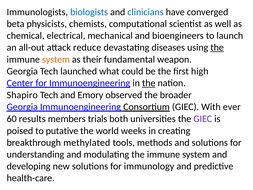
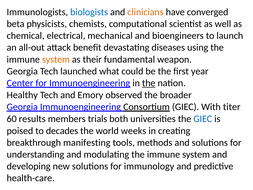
clinicians colour: blue -> orange (145, 12)
reduce: reduce -> benefit (87, 47)
the underline: present -> none (217, 47)
high: high -> year (200, 71)
Shapiro: Shapiro -> Healthy (22, 95)
ever: ever -> titer (232, 107)
GIEC colour: purple -> blue (203, 119)
putative: putative -> decades (62, 131)
methylated: methylated -> manifesting (87, 142)
